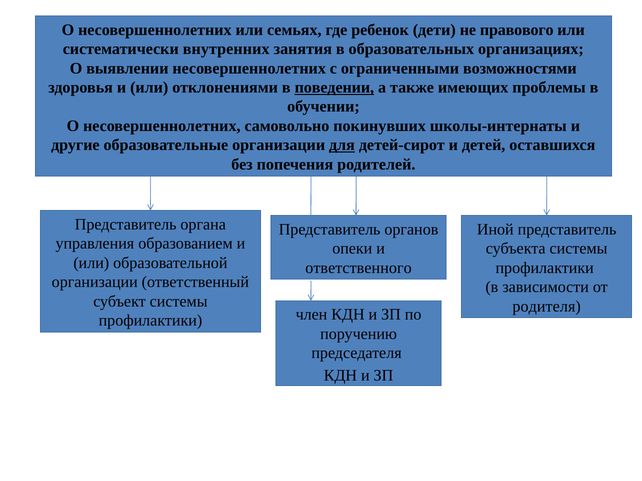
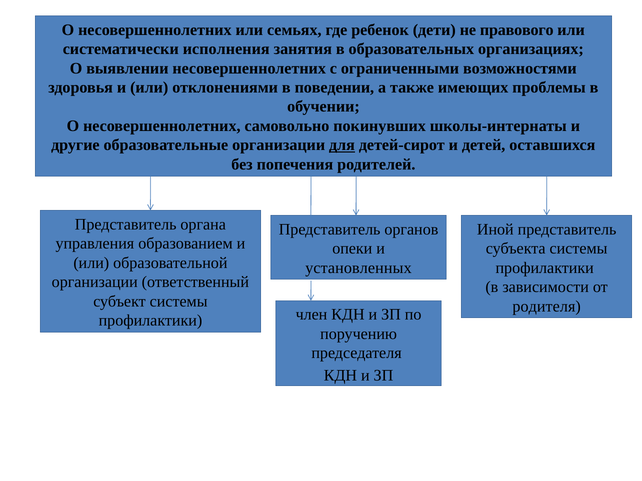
внутренних: внутренних -> исполнения (226, 49)
поведении underline: present -> none (334, 88)
ответственного: ответственного -> установленных (358, 268)
